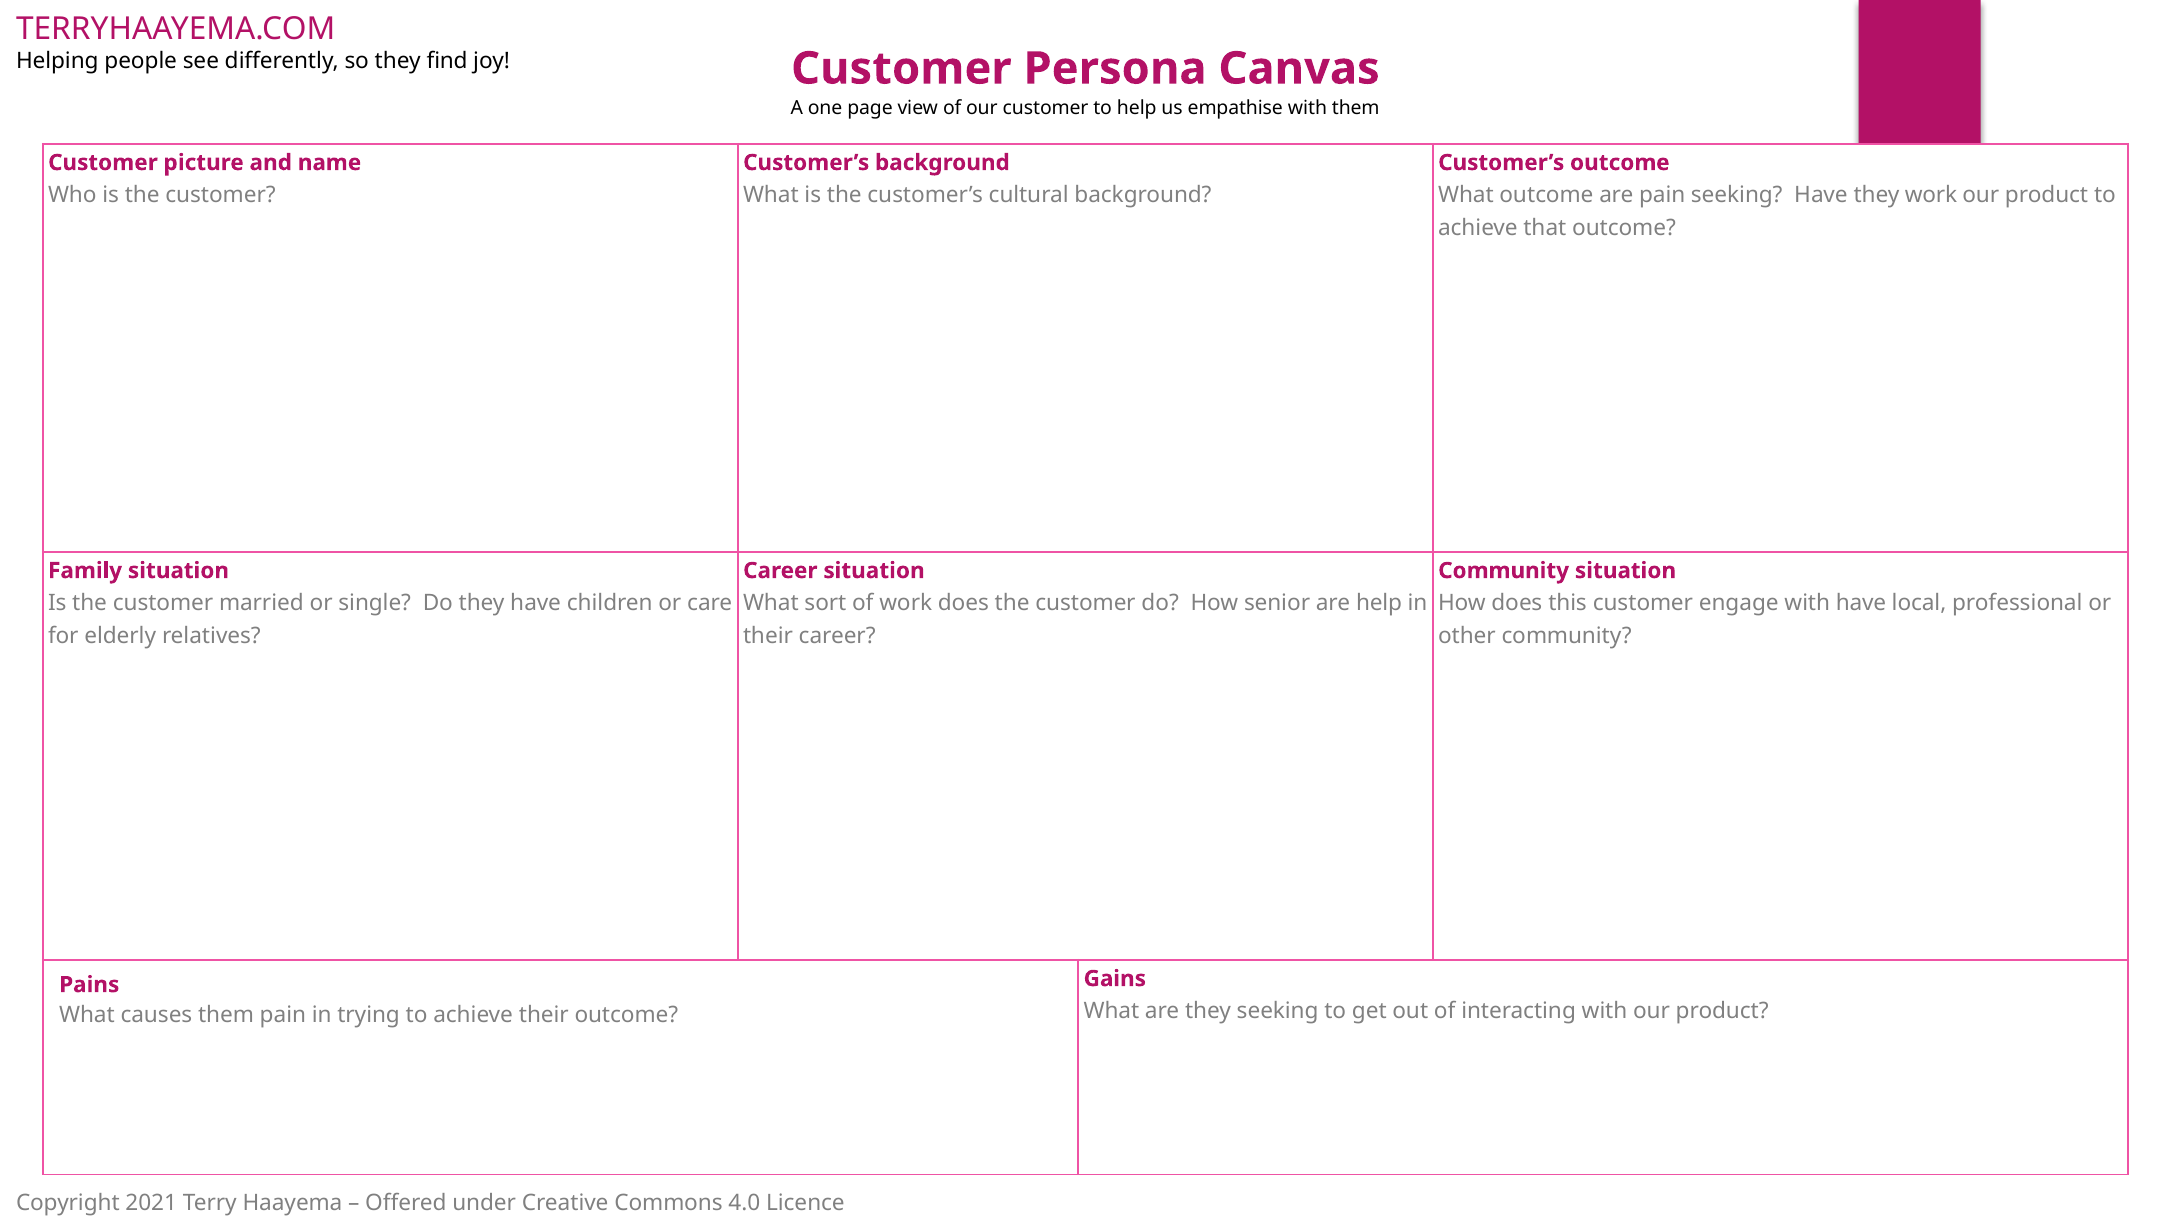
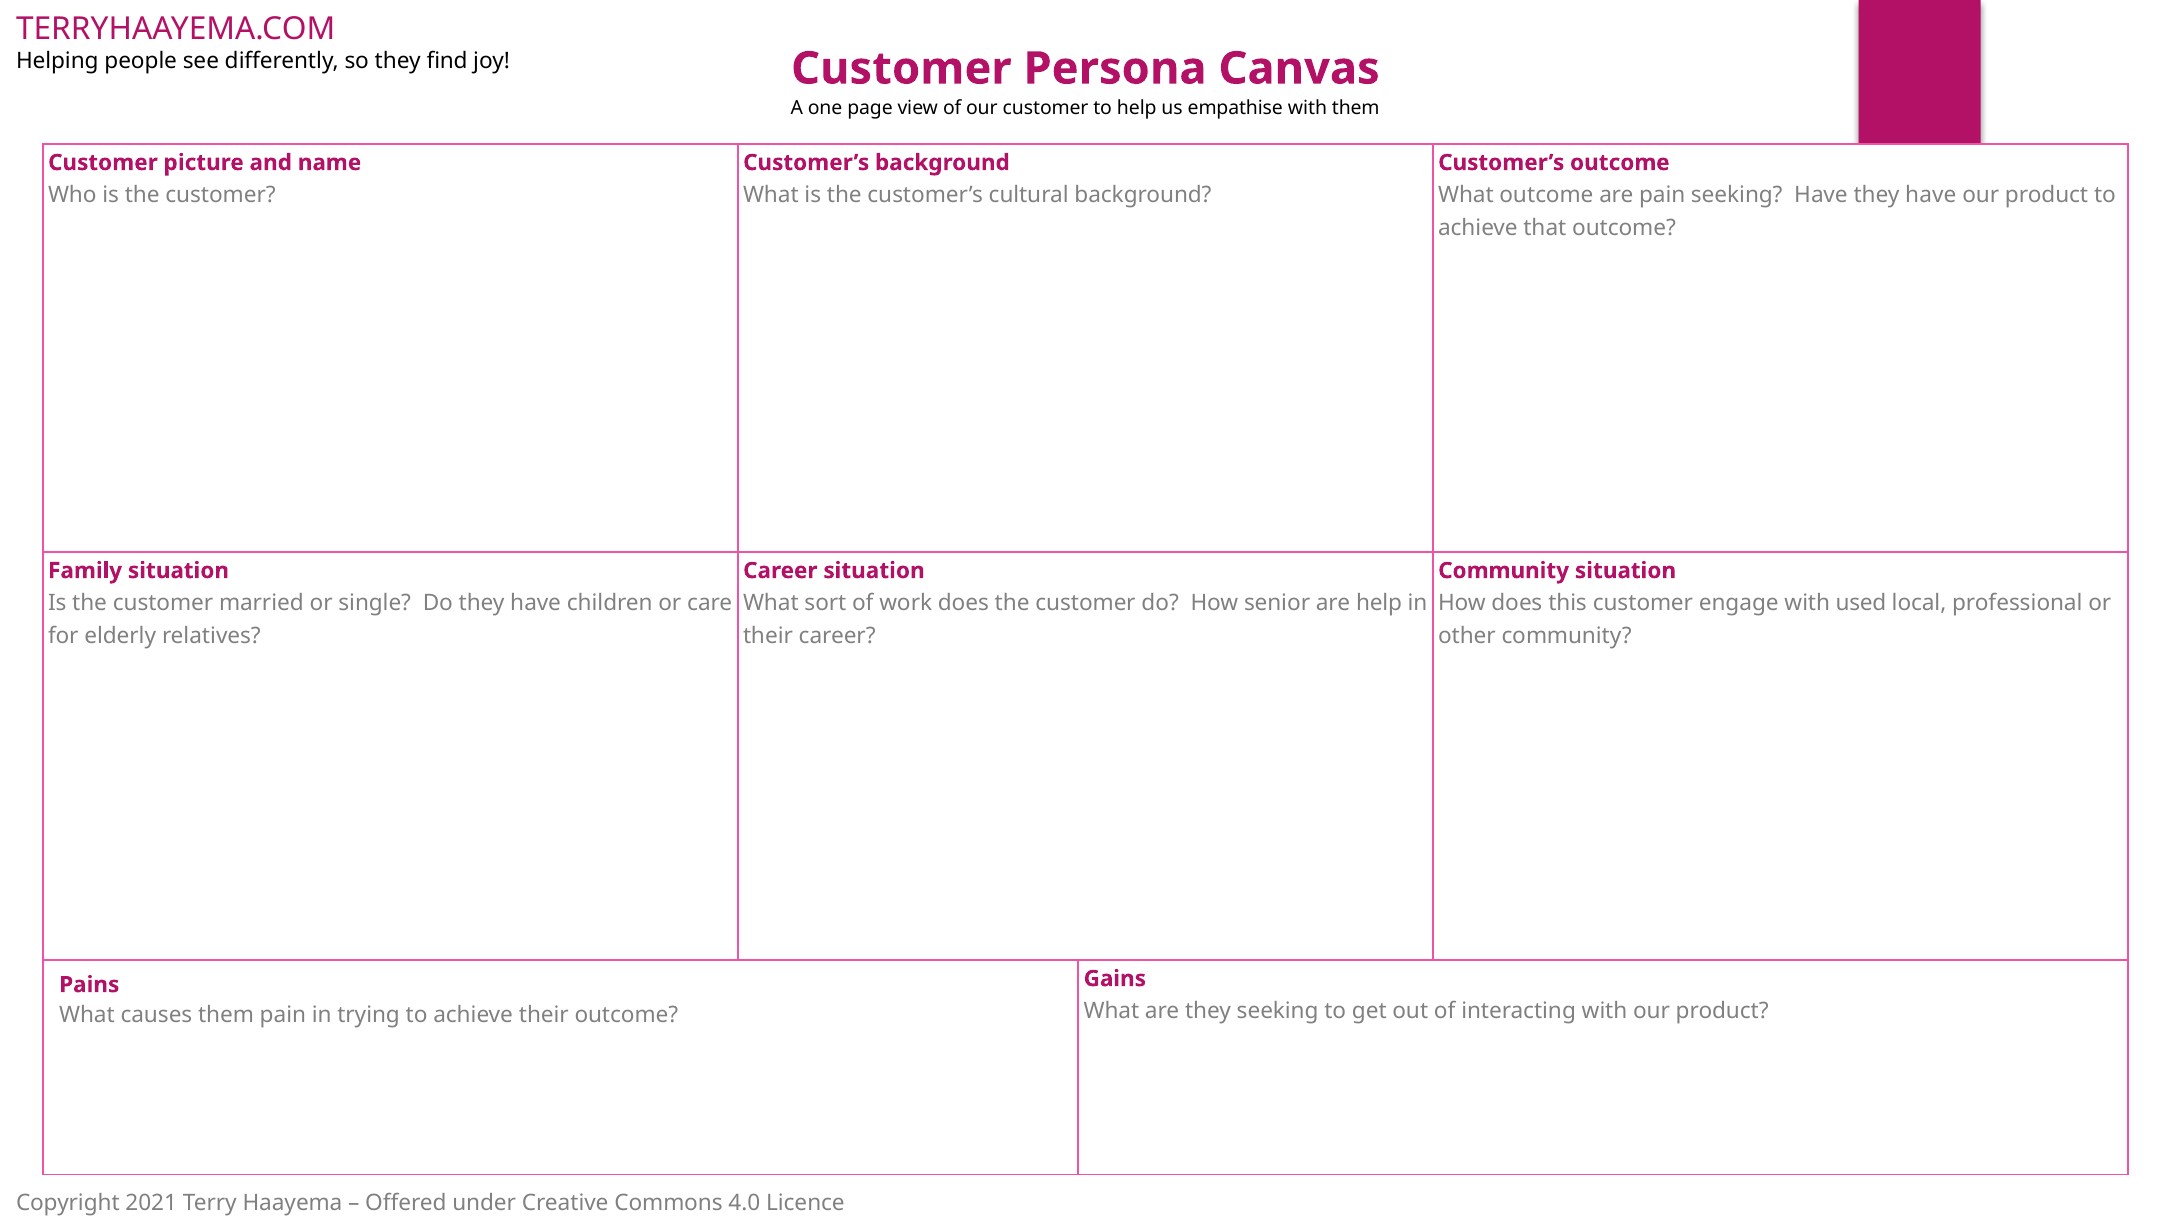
Have they work: work -> have (1931, 195)
with have: have -> used (1861, 604)
